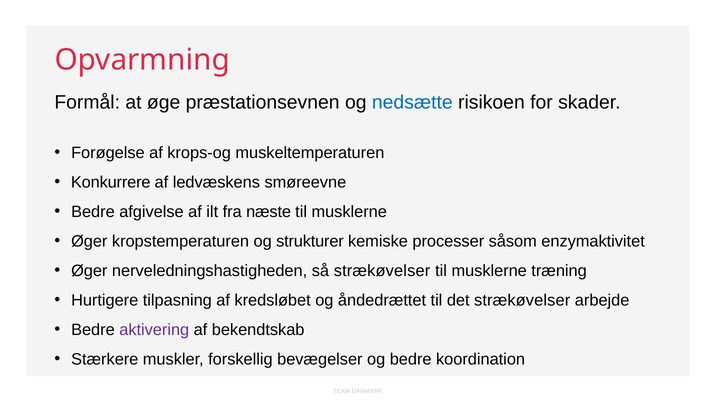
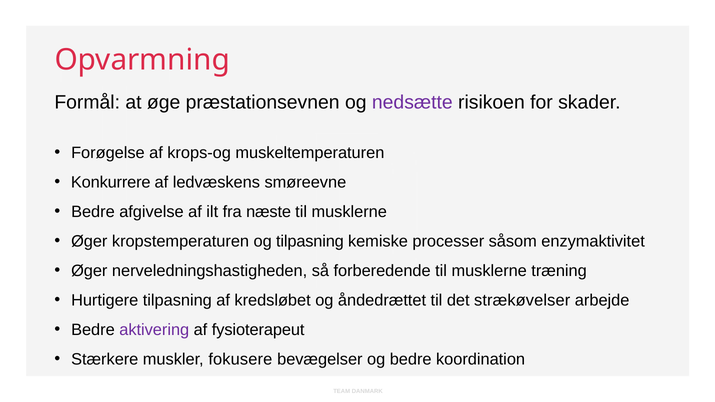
nedsætte colour: blue -> purple (412, 102)
og strukturer: strukturer -> tilpasning (310, 241)
så strækøvelser: strækøvelser -> forberedende (382, 271)
bekendtskab: bekendtskab -> fysioterapeut (258, 330)
forskellig: forskellig -> fokusere (240, 359)
